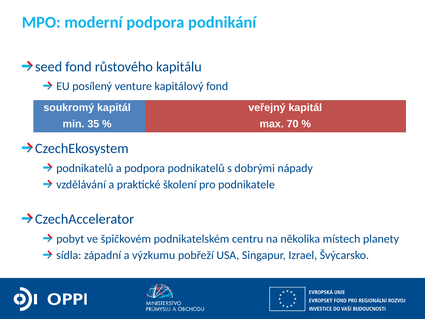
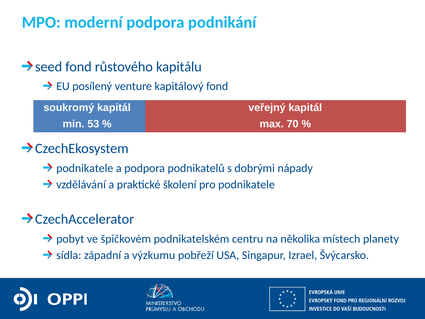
35: 35 -> 53 (93, 124)
podnikatelů: podnikatelů -> podnikatele (85, 168)
